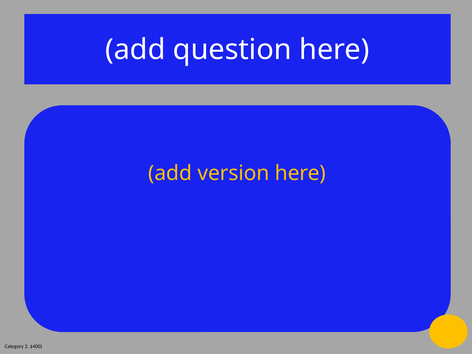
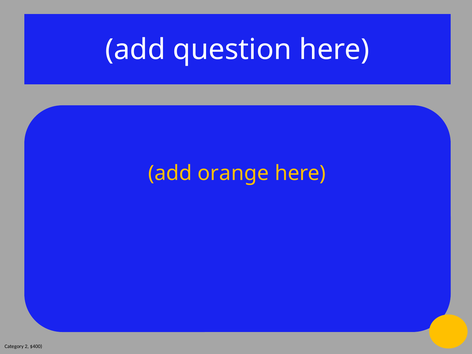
version: version -> orange (233, 173)
